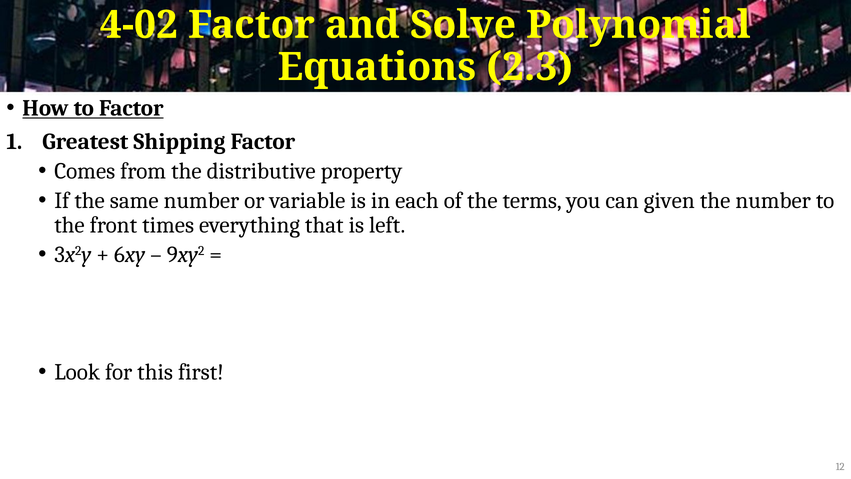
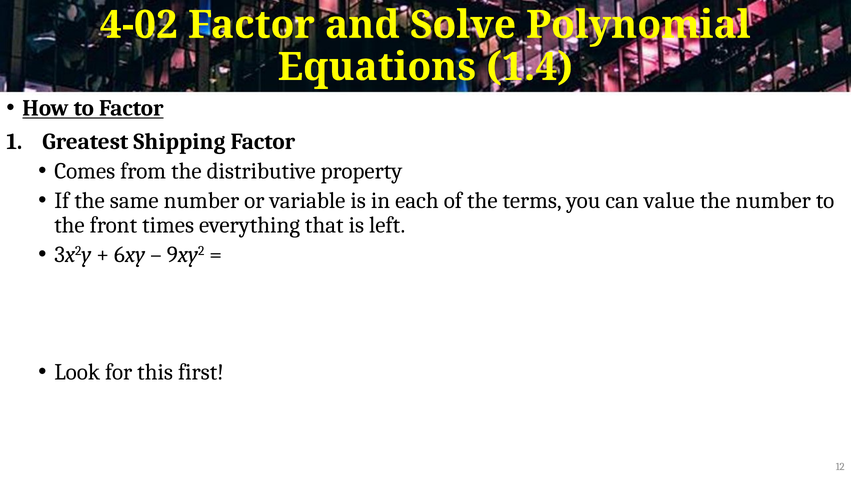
2.3: 2.3 -> 1.4 (530, 67)
given: given -> value (669, 200)
